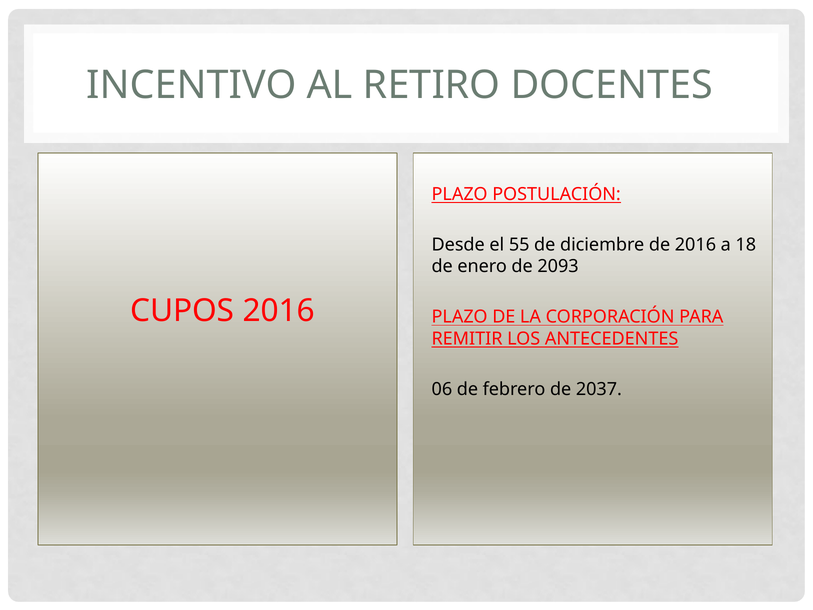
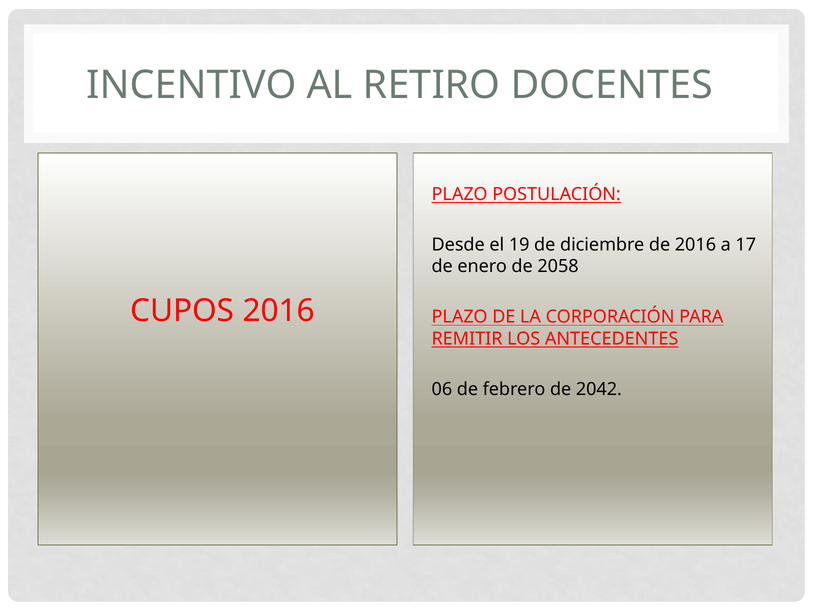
55: 55 -> 19 (519, 245)
18: 18 -> 17 (746, 245)
2093: 2093 -> 2058 (558, 266)
2037: 2037 -> 2042 (599, 389)
